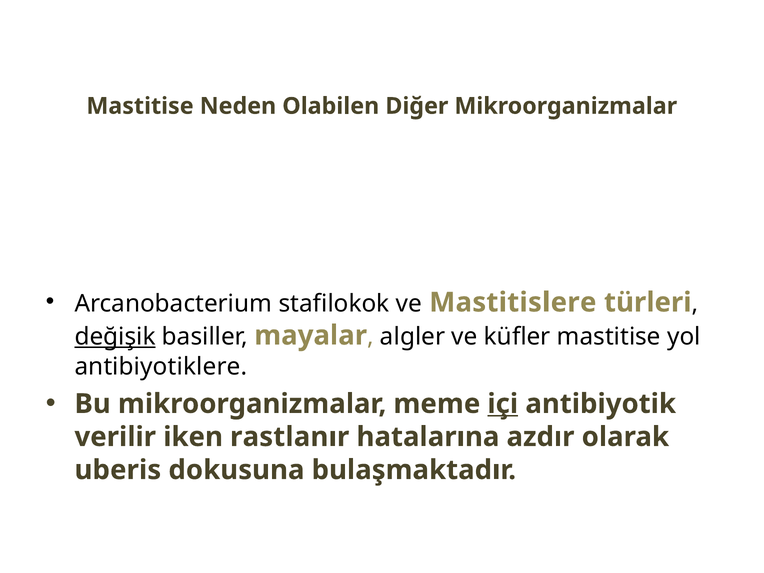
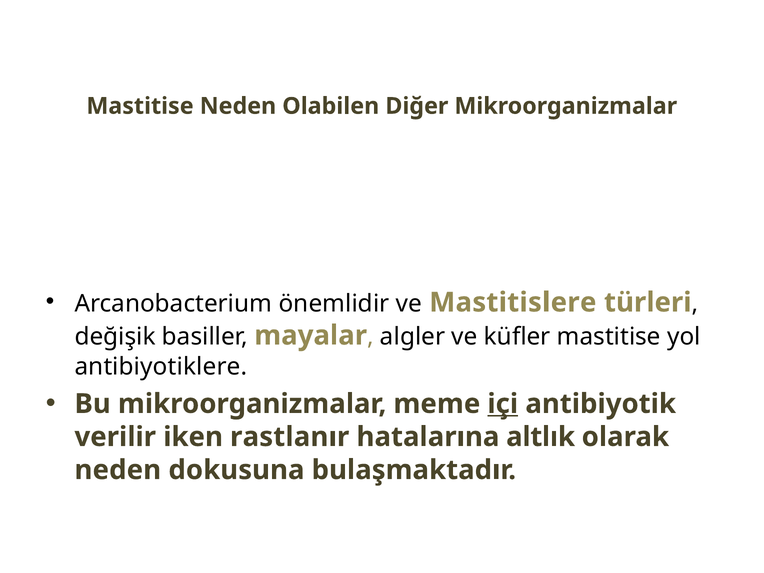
stafilokok: stafilokok -> önemlidir (334, 303)
değişik underline: present -> none (115, 337)
azdır: azdır -> altlık (541, 437)
uberis: uberis -> neden (118, 470)
